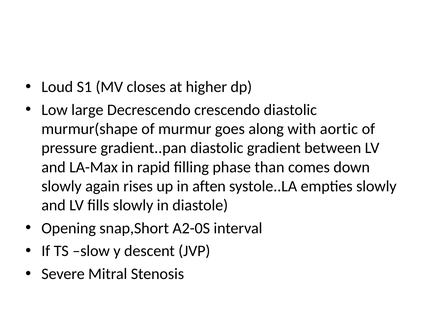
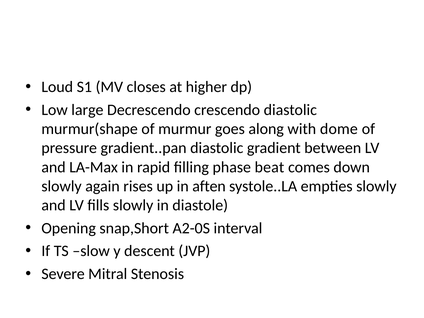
aortic: aortic -> dome (339, 129)
than: than -> beat (269, 167)
